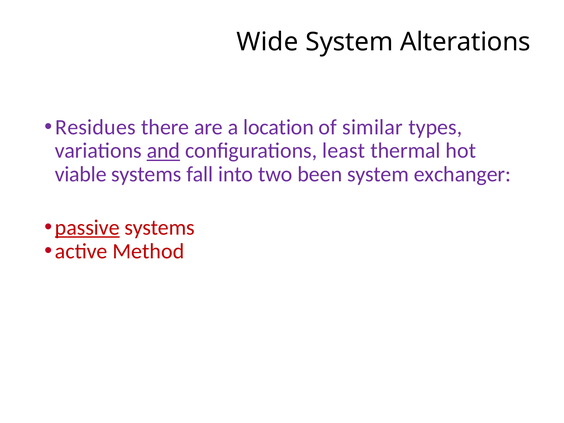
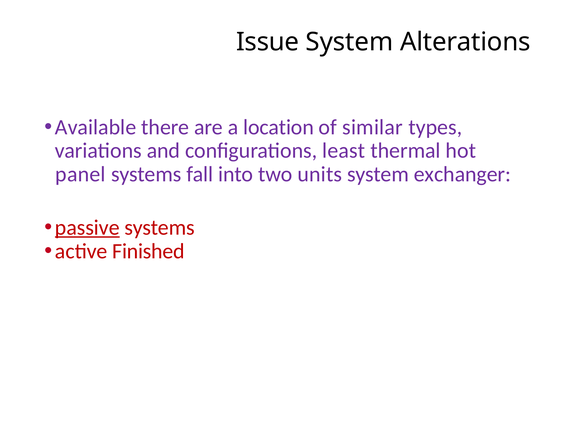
Wide: Wide -> Issue (268, 42)
Residues: Residues -> Available (96, 127)
and underline: present -> none (163, 151)
viable: viable -> panel (81, 174)
been: been -> units (320, 174)
Method: Method -> Finished (148, 251)
